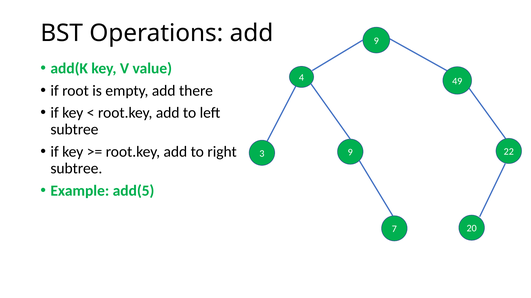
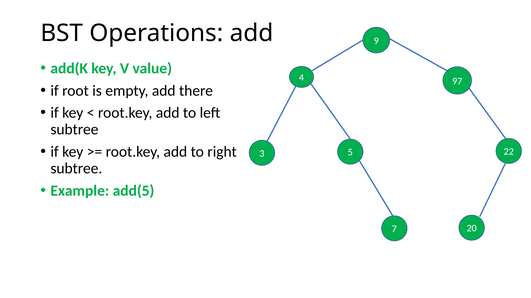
49: 49 -> 97 (457, 81)
3 9: 9 -> 5 (350, 153)
